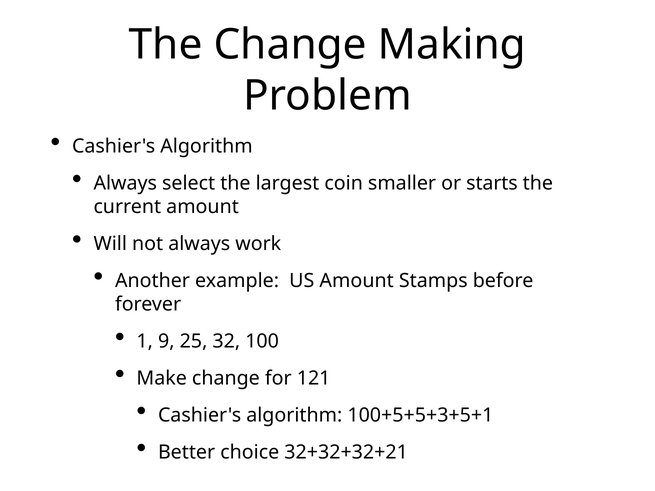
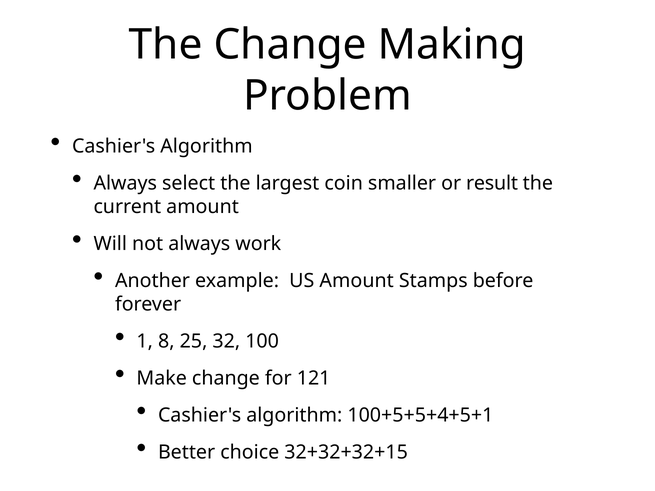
starts: starts -> result (492, 183)
9: 9 -> 8 (166, 341)
100+5+5+3+5+1: 100+5+5+3+5+1 -> 100+5+5+4+5+1 (420, 415)
32+32+32+21: 32+32+32+21 -> 32+32+32+15 (346, 452)
